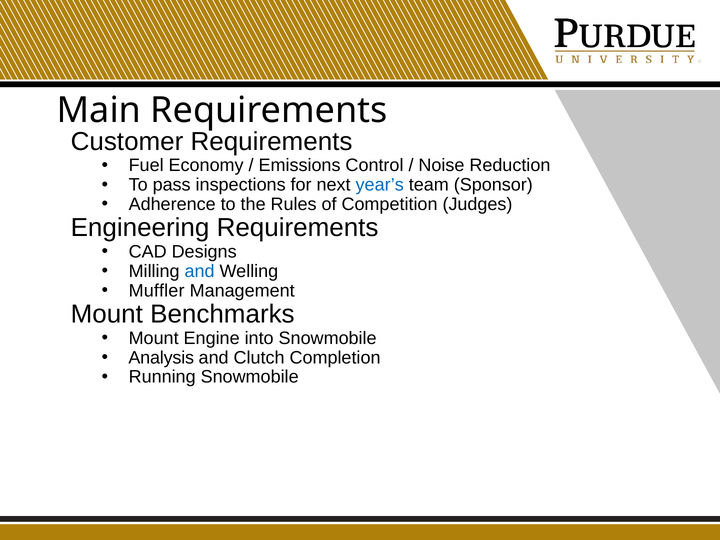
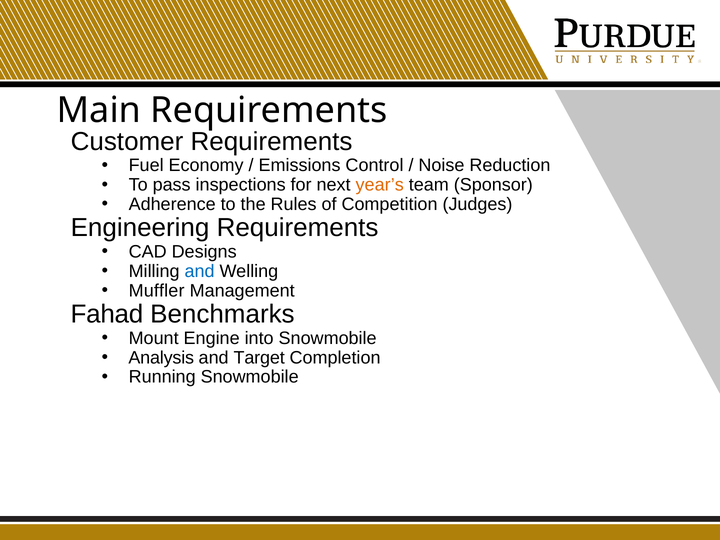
year’s colour: blue -> orange (380, 185)
Mount: Mount -> Fahad (107, 314)
Clutch: Clutch -> Target (259, 358)
